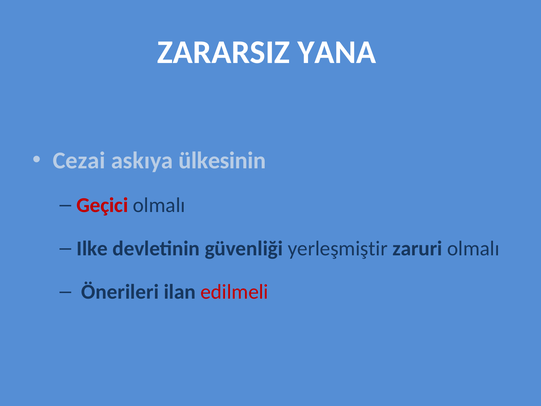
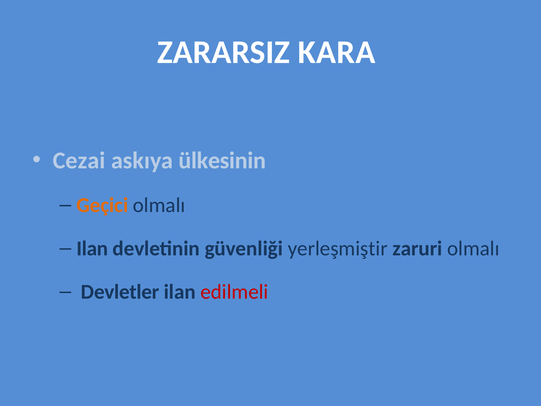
YANA: YANA -> KARA (337, 52)
Geçici colour: red -> orange (102, 205)
Ilke: Ilke -> Ilan (92, 249)
Önerileri: Önerileri -> Devletler (120, 292)
